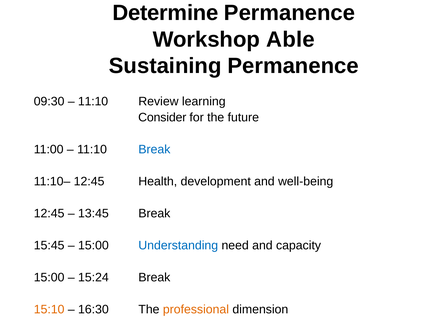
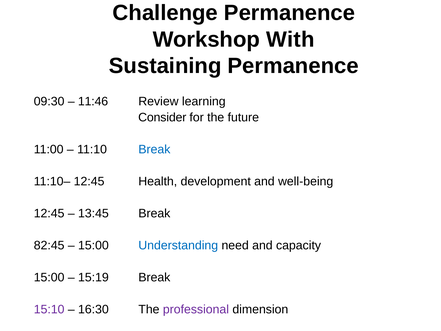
Determine: Determine -> Challenge (165, 13)
Able: Able -> With (290, 39)
11:10: 11:10 -> 11:46 (93, 101)
15:45: 15:45 -> 82:45 (49, 245)
15:24: 15:24 -> 15:19 (93, 277)
15:10 colour: orange -> purple (49, 309)
professional colour: orange -> purple (196, 309)
